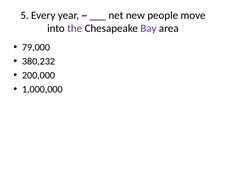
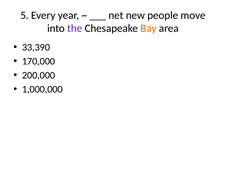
Bay colour: purple -> orange (148, 28)
79,000: 79,000 -> 33,390 (36, 47)
380,232: 380,232 -> 170,000 (39, 61)
